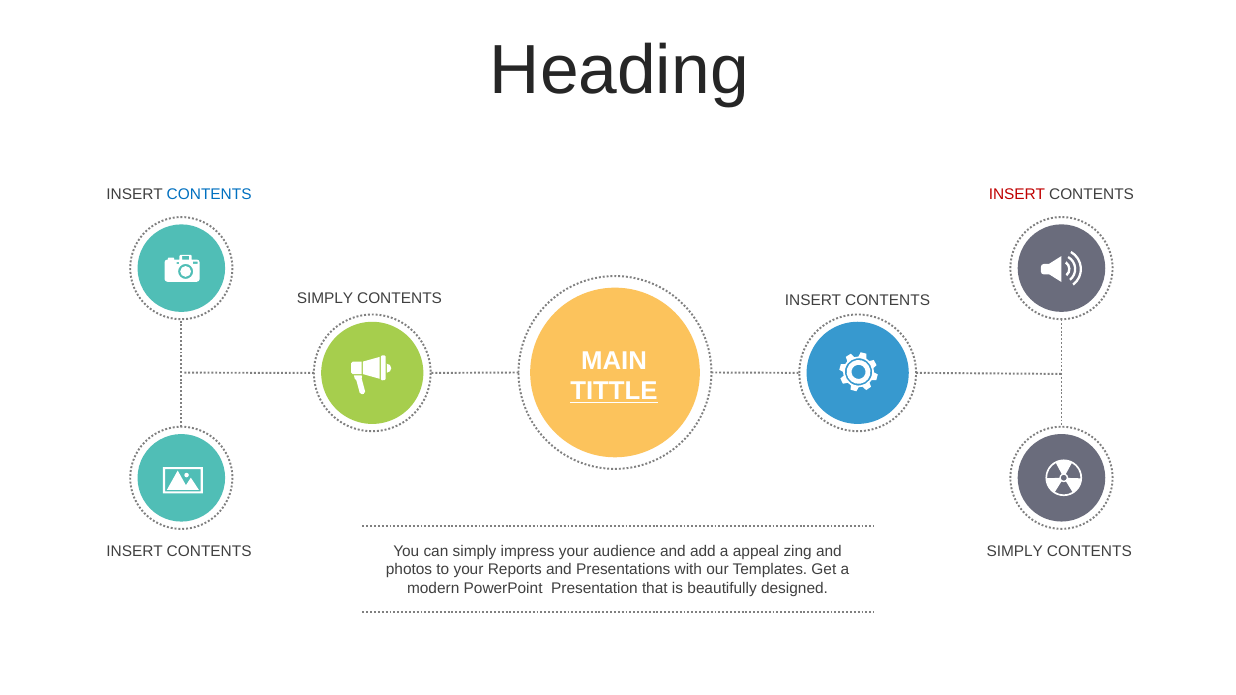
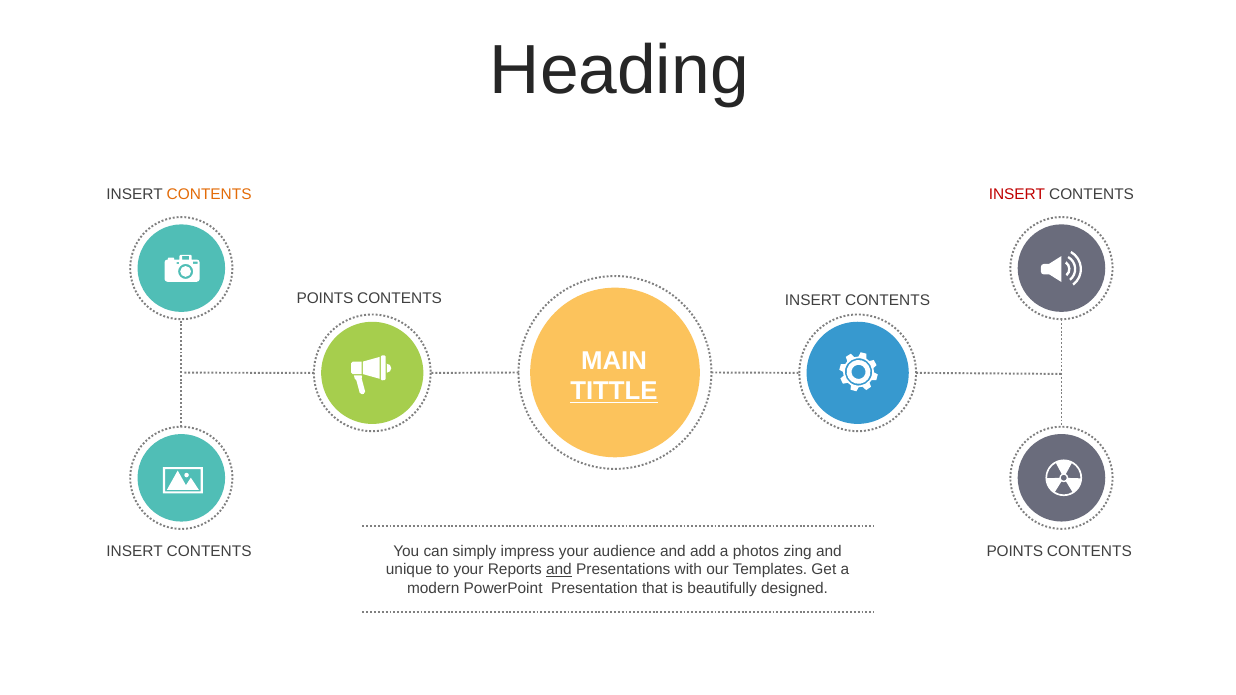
CONTENTS colour: blue -> orange (209, 195)
SIMPLY: SIMPLY -> POINTS (325, 298)
appeal: appeal -> photos (756, 551)
SIMPLY: SIMPLY -> POINTS (1015, 552)
photos: photos -> unique (409, 570)
and underline: none -> present (559, 570)
